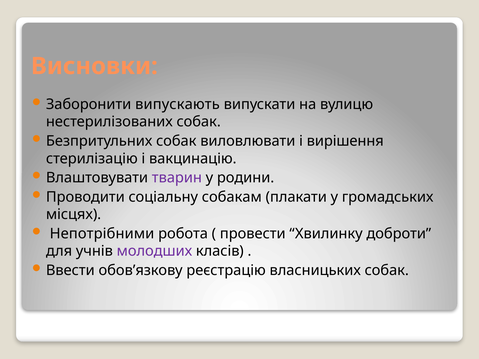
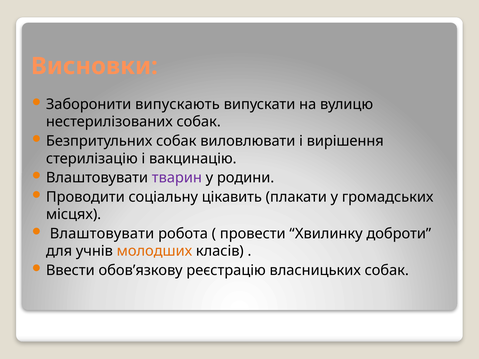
собакам: собакам -> цікавить (232, 197)
Непотрібними: Непотрібними -> Влаштовувати (102, 234)
молодших colour: purple -> orange (154, 251)
